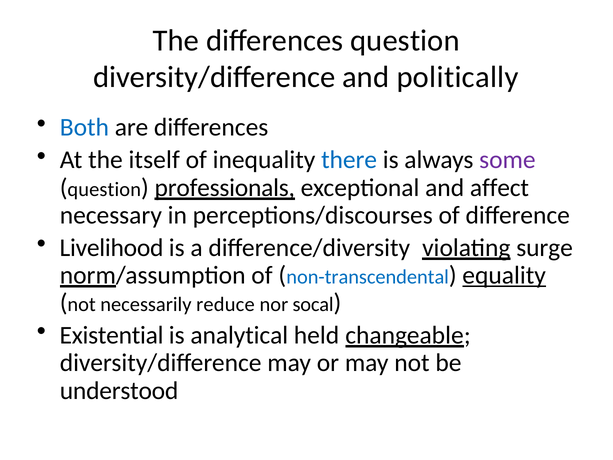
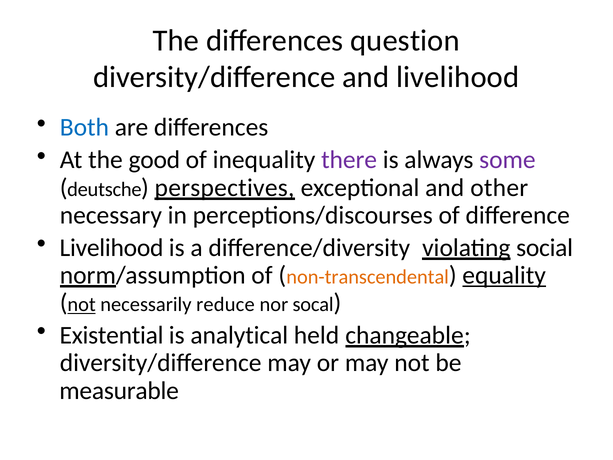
and politically: politically -> livelihood (458, 77)
itself: itself -> good (154, 160)
there colour: blue -> purple (349, 160)
question: question -> deutsche (104, 189)
professionals: professionals -> perspectives (225, 188)
affect: affect -> other (499, 188)
surge: surge -> social (545, 248)
non-transcendental colour: blue -> orange (368, 277)
not underline: none -> present (82, 304)
understood: understood -> measurable (119, 390)
